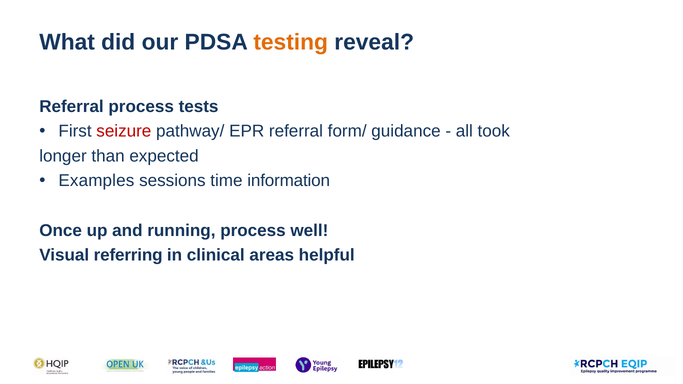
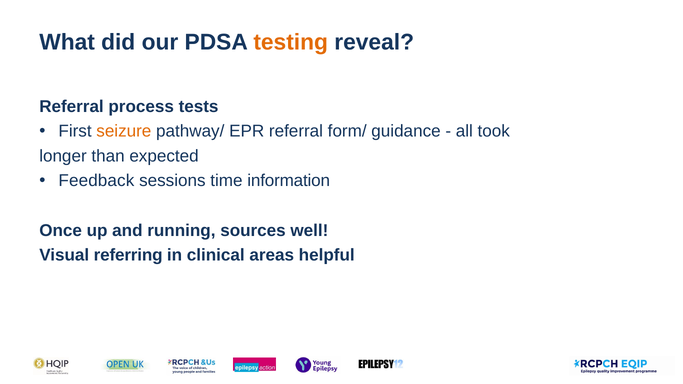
seizure colour: red -> orange (124, 131)
Examples: Examples -> Feedback (96, 181)
running process: process -> sources (253, 230)
